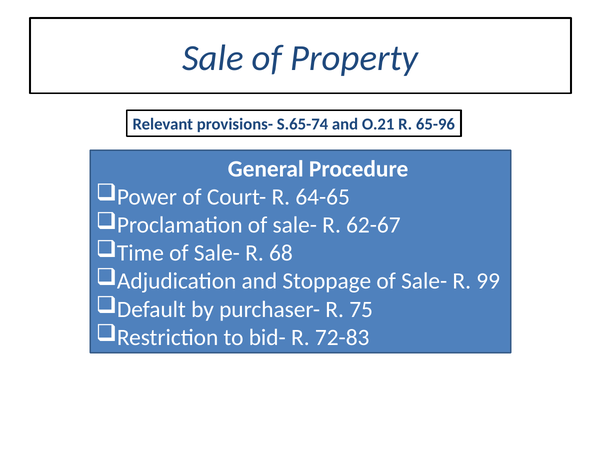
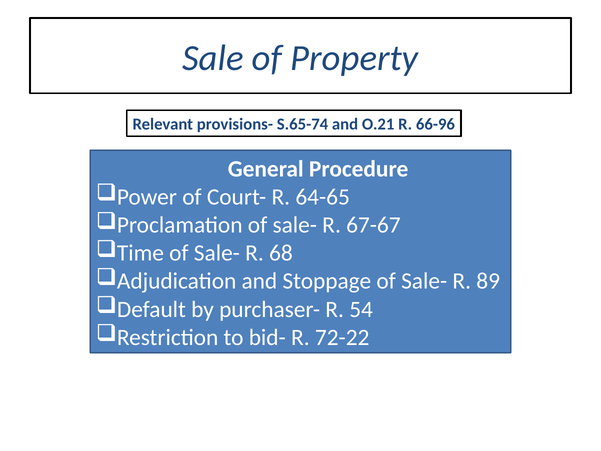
65-96: 65-96 -> 66-96 (435, 124)
62-67: 62-67 -> 67-67 (373, 225)
99: 99 -> 89 (488, 281)
75: 75 -> 54 (361, 309)
72-83: 72-83 -> 72-22 (342, 337)
